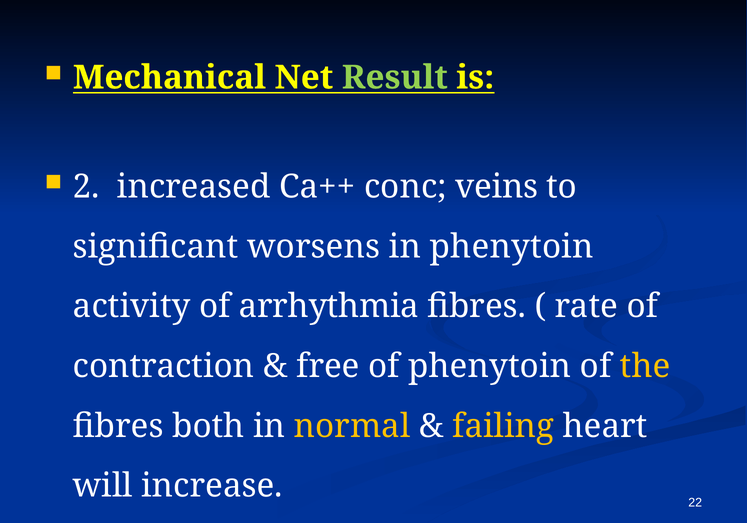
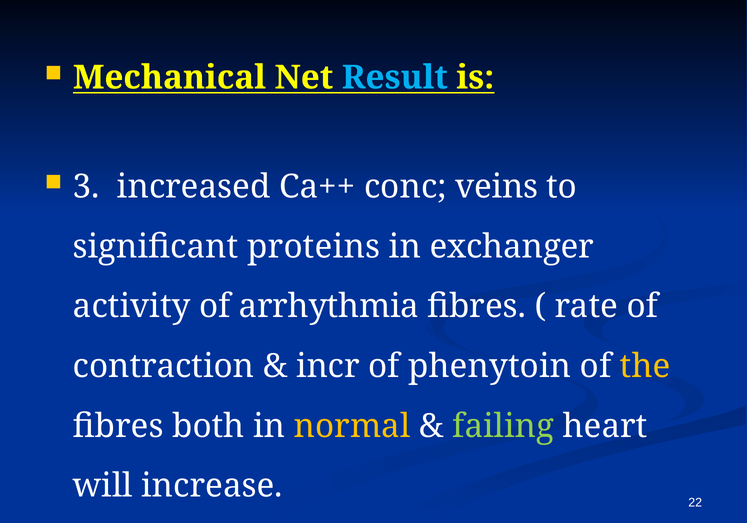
Result colour: light green -> light blue (395, 78)
2: 2 -> 3 (86, 187)
worsens: worsens -> proteins (314, 247)
in phenytoin: phenytoin -> exchanger (512, 247)
free: free -> incr (328, 366)
failing colour: yellow -> light green (503, 426)
